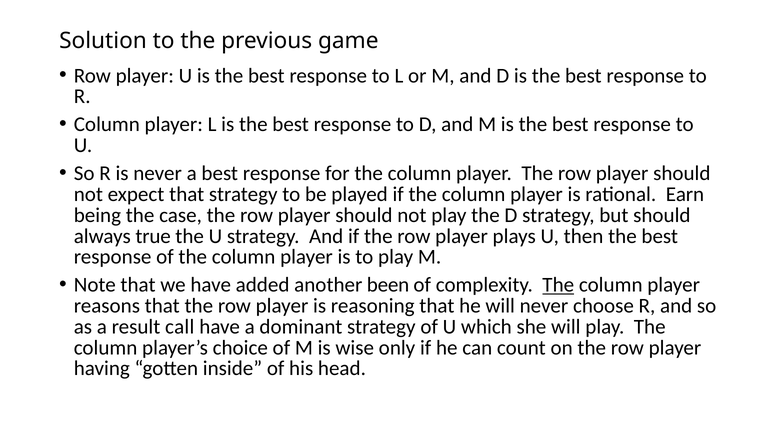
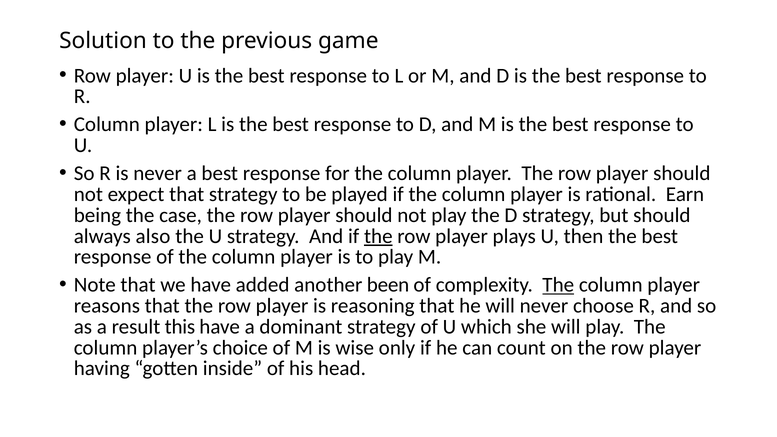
true: true -> also (153, 236)
the underline: none -> present (378, 236)
call: call -> this (180, 327)
